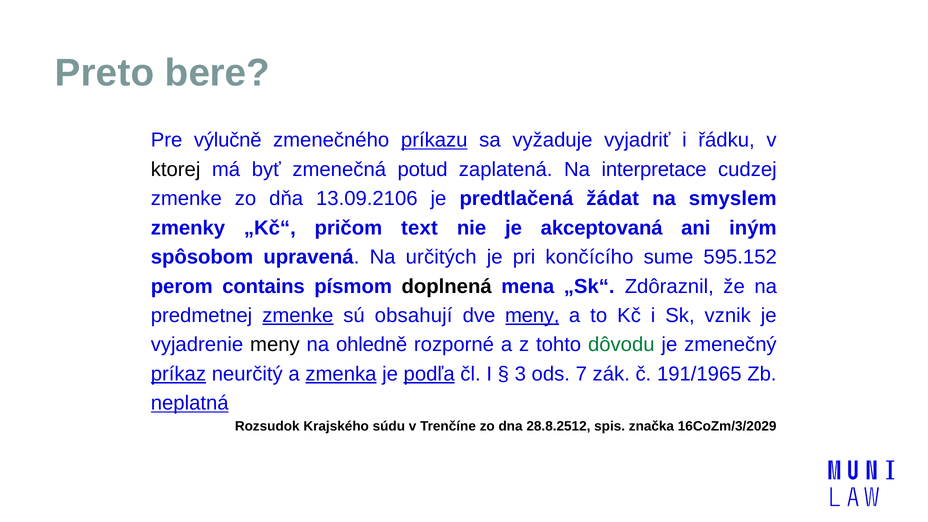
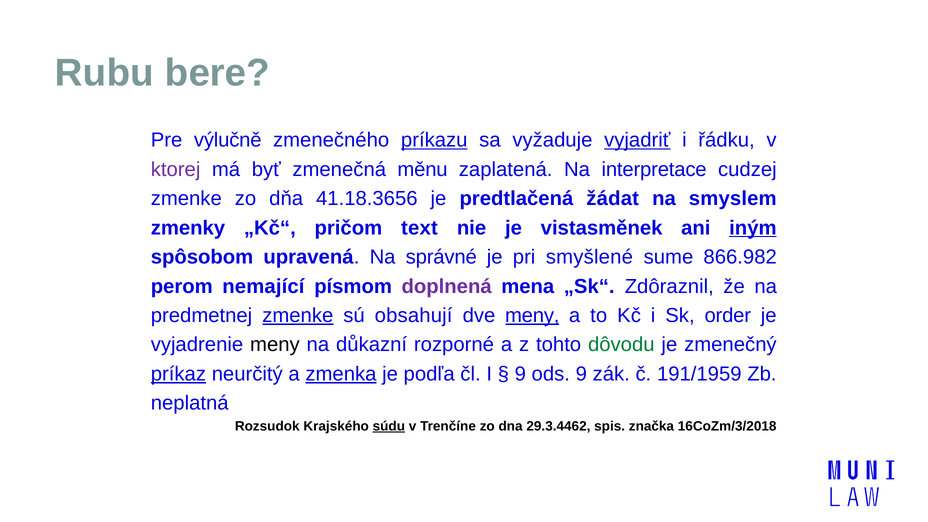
Preto: Preto -> Rubu (104, 73)
vyjadriť underline: none -> present (637, 140)
ktorej colour: black -> purple (176, 169)
potud: potud -> měnu (423, 169)
13.09.2106: 13.09.2106 -> 41.18.3656 (367, 199)
akceptovaná: akceptovaná -> vistasměnek (602, 228)
iným underline: none -> present (753, 228)
určitých: určitých -> správné (441, 257)
končícího: končícího -> smyšlené (589, 257)
595.152: 595.152 -> 866.982 (740, 257)
contains: contains -> nemající (263, 286)
doplnená colour: black -> purple (447, 286)
vznik: vznik -> order (728, 316)
ohledně: ohledně -> důkazní (372, 345)
podľa underline: present -> none (429, 374)
3: 3 -> 9 (520, 374)
ods 7: 7 -> 9 (581, 374)
191/1965: 191/1965 -> 191/1959 (699, 374)
neplatná underline: present -> none (190, 403)
súdu underline: none -> present (389, 426)
28.8.2512: 28.8.2512 -> 29.3.4462 (558, 426)
16CoZm/3/2029: 16CoZm/3/2029 -> 16CoZm/3/2018 (727, 426)
